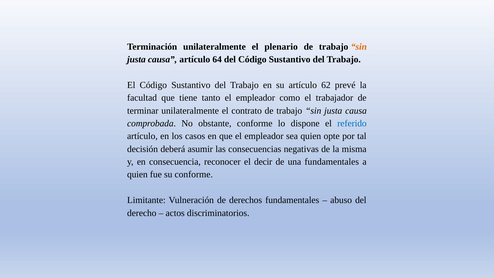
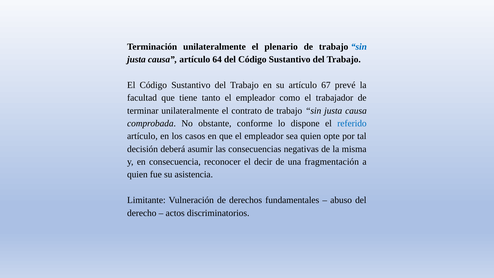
sin colour: orange -> blue (359, 47)
62: 62 -> 67 (326, 85)
una fundamentales: fundamentales -> fragmentación (332, 162)
su conforme: conforme -> asistencia (194, 175)
